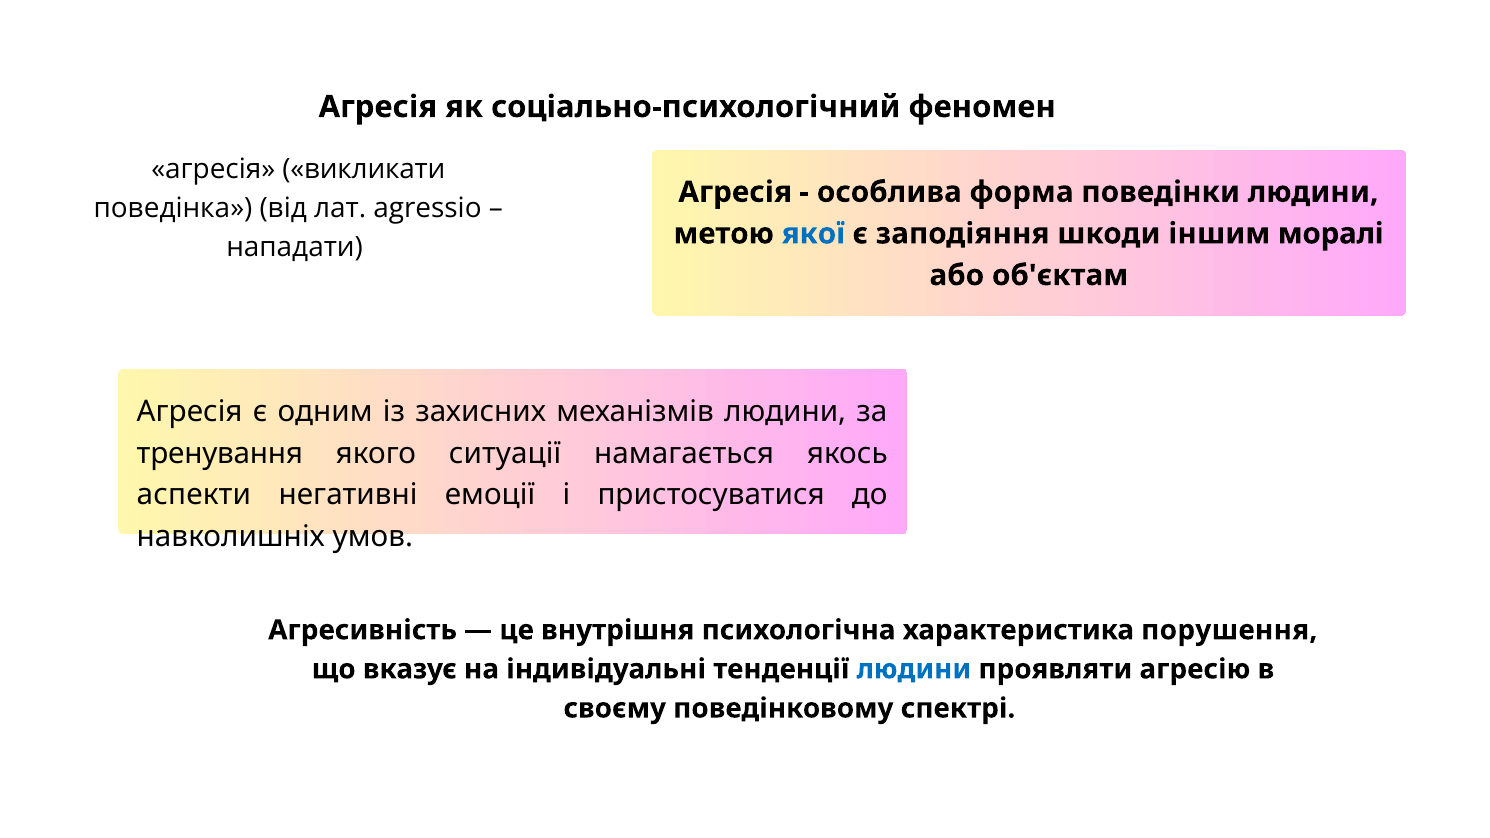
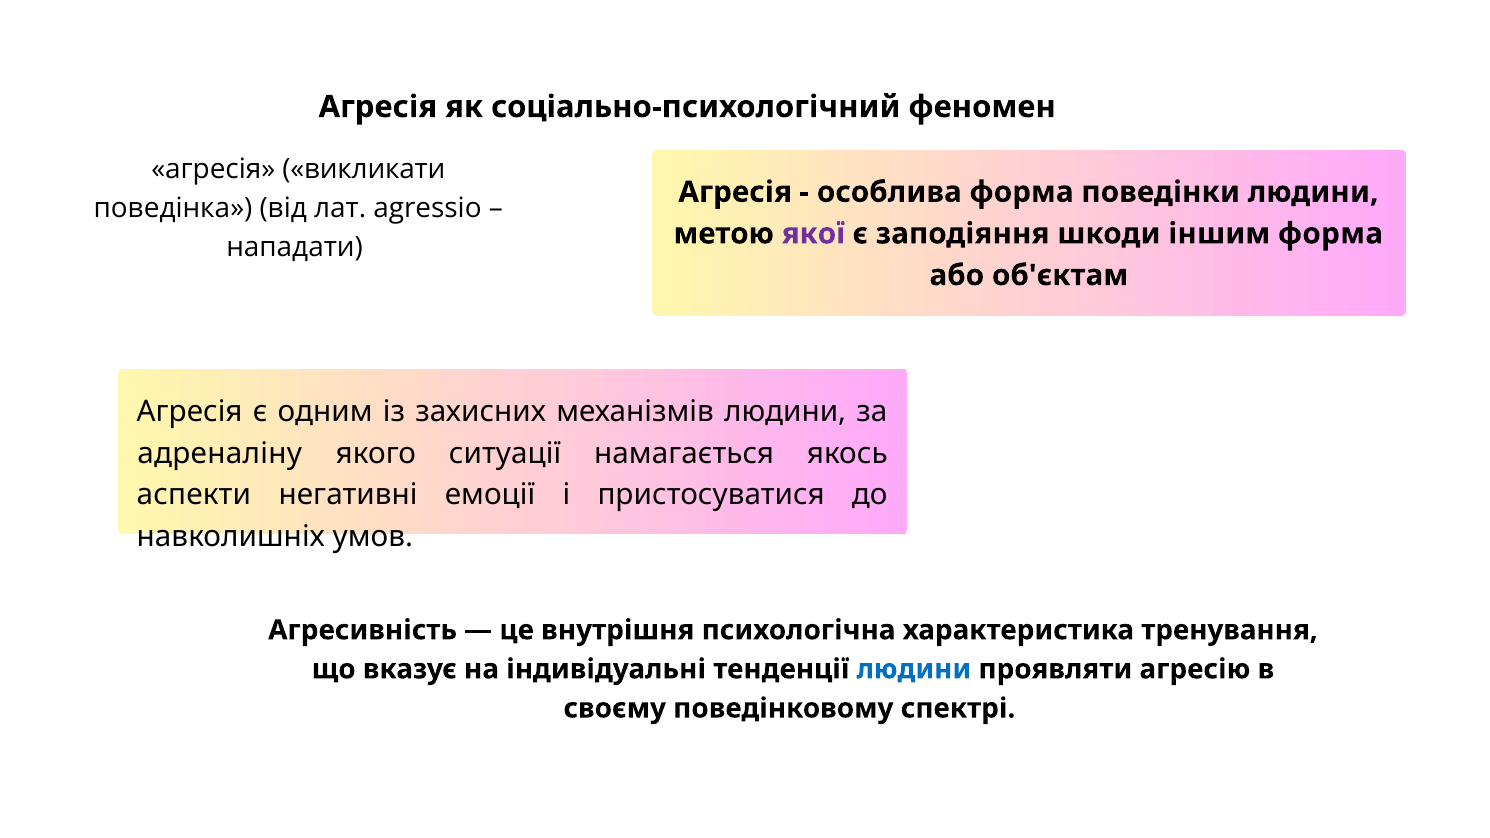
якої colour: blue -> purple (813, 234)
іншим моралі: моралі -> форма (1331, 234)
тренування: тренування -> адреналіну (220, 453)
порушення: порушення -> тренування (1229, 630)
